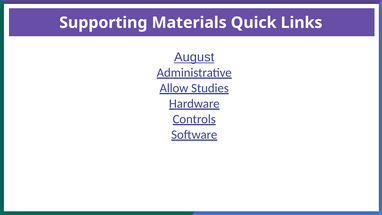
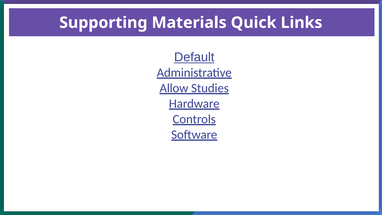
August: August -> Default (194, 57)
